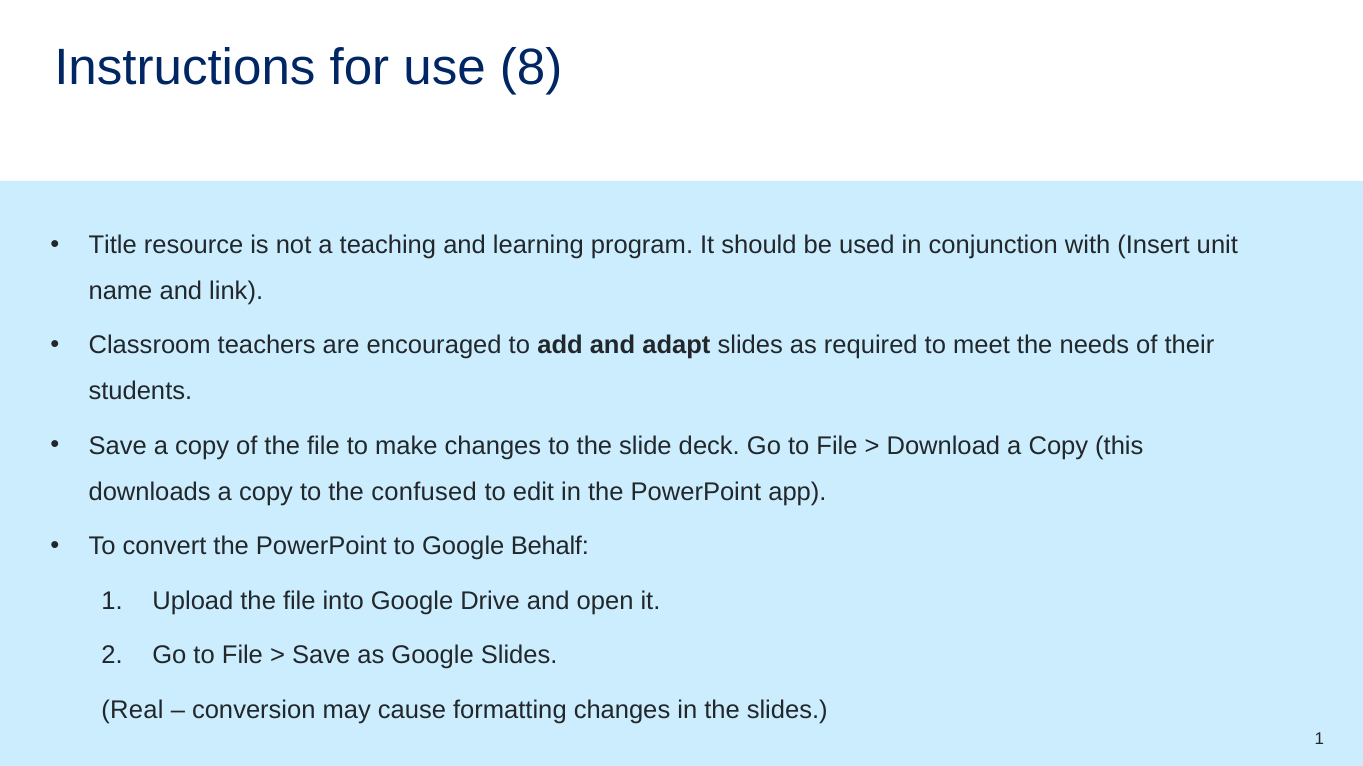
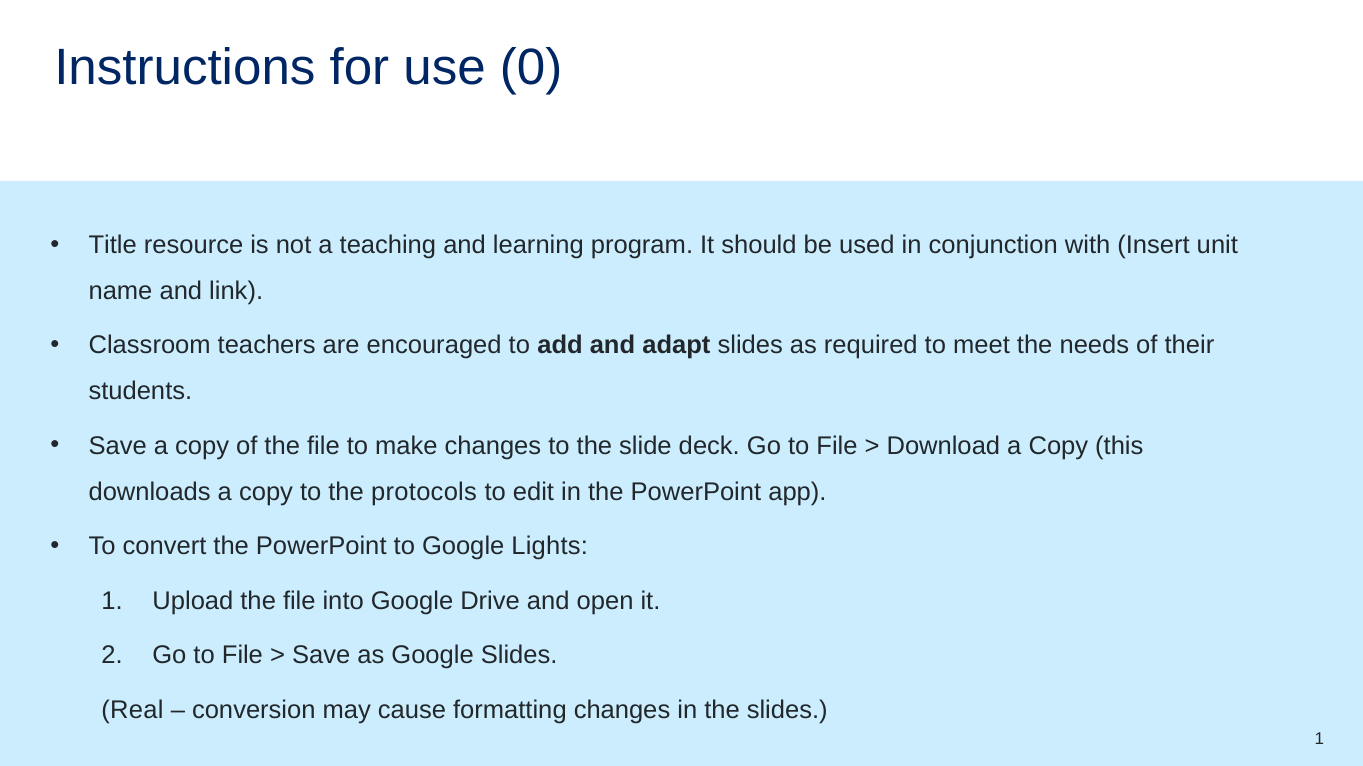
8: 8 -> 0 (531, 68)
confused: confused -> protocols (424, 492)
Behalf: Behalf -> Lights (550, 547)
